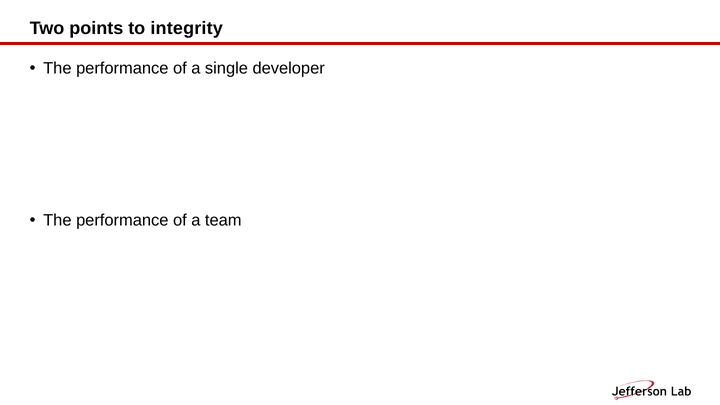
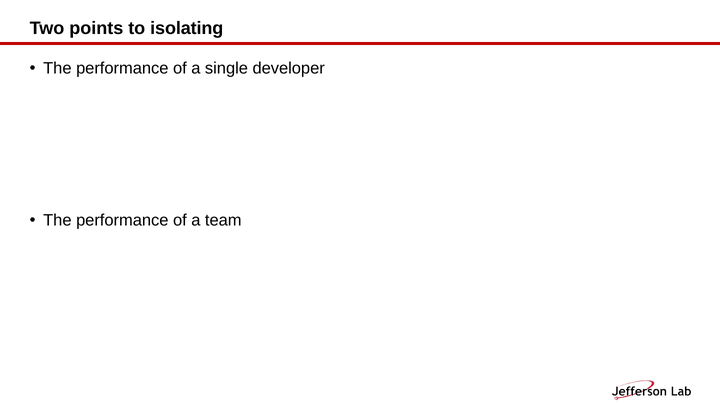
integrity: integrity -> isolating (187, 28)
